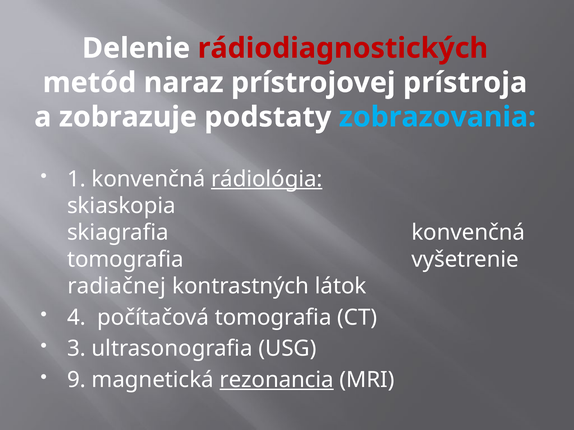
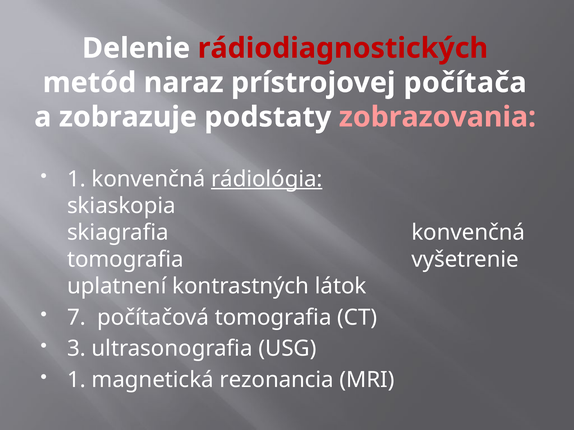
prístroja: prístroja -> počítača (465, 83)
zobrazovania colour: light blue -> pink (437, 117)
radiačnej: radiačnej -> uplatnení (117, 286)
4: 4 -> 7 (76, 318)
9: 9 -> 1 (76, 380)
rezonancia underline: present -> none (277, 380)
